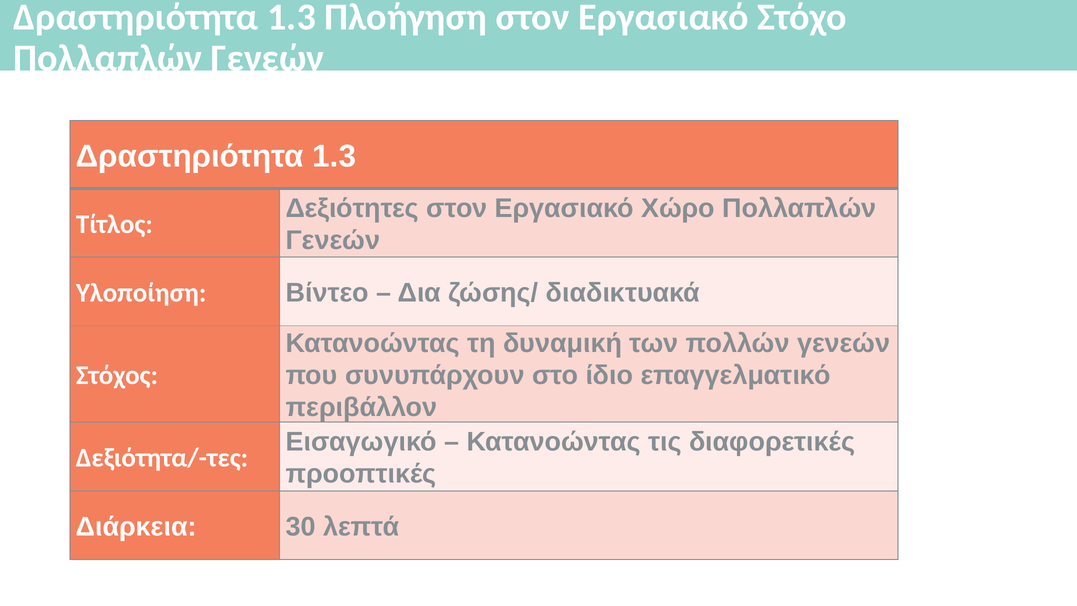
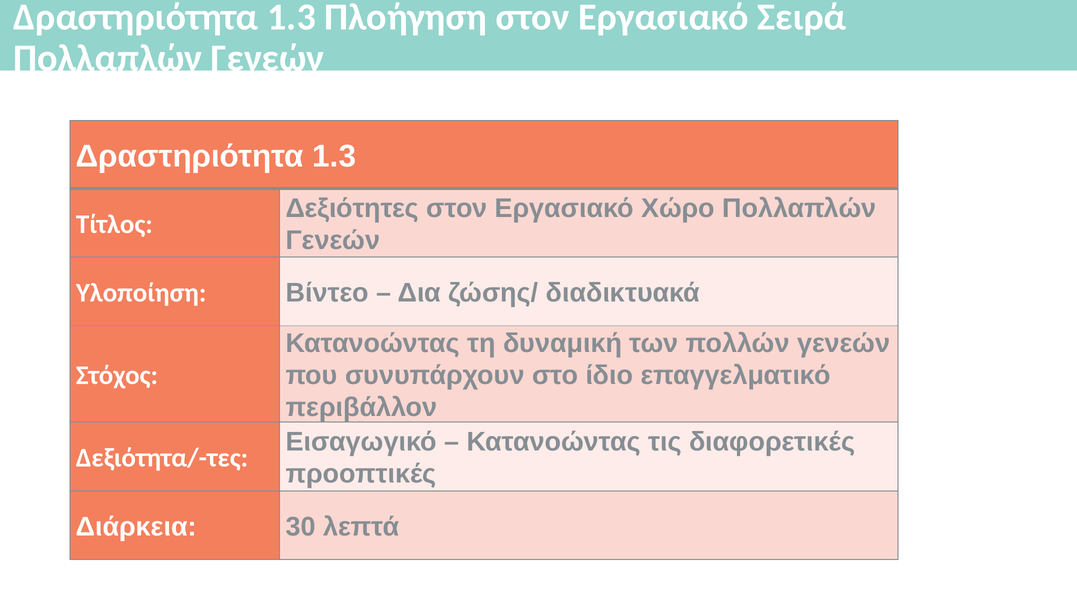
Στόχο: Στόχο -> Σειρά (802, 17)
